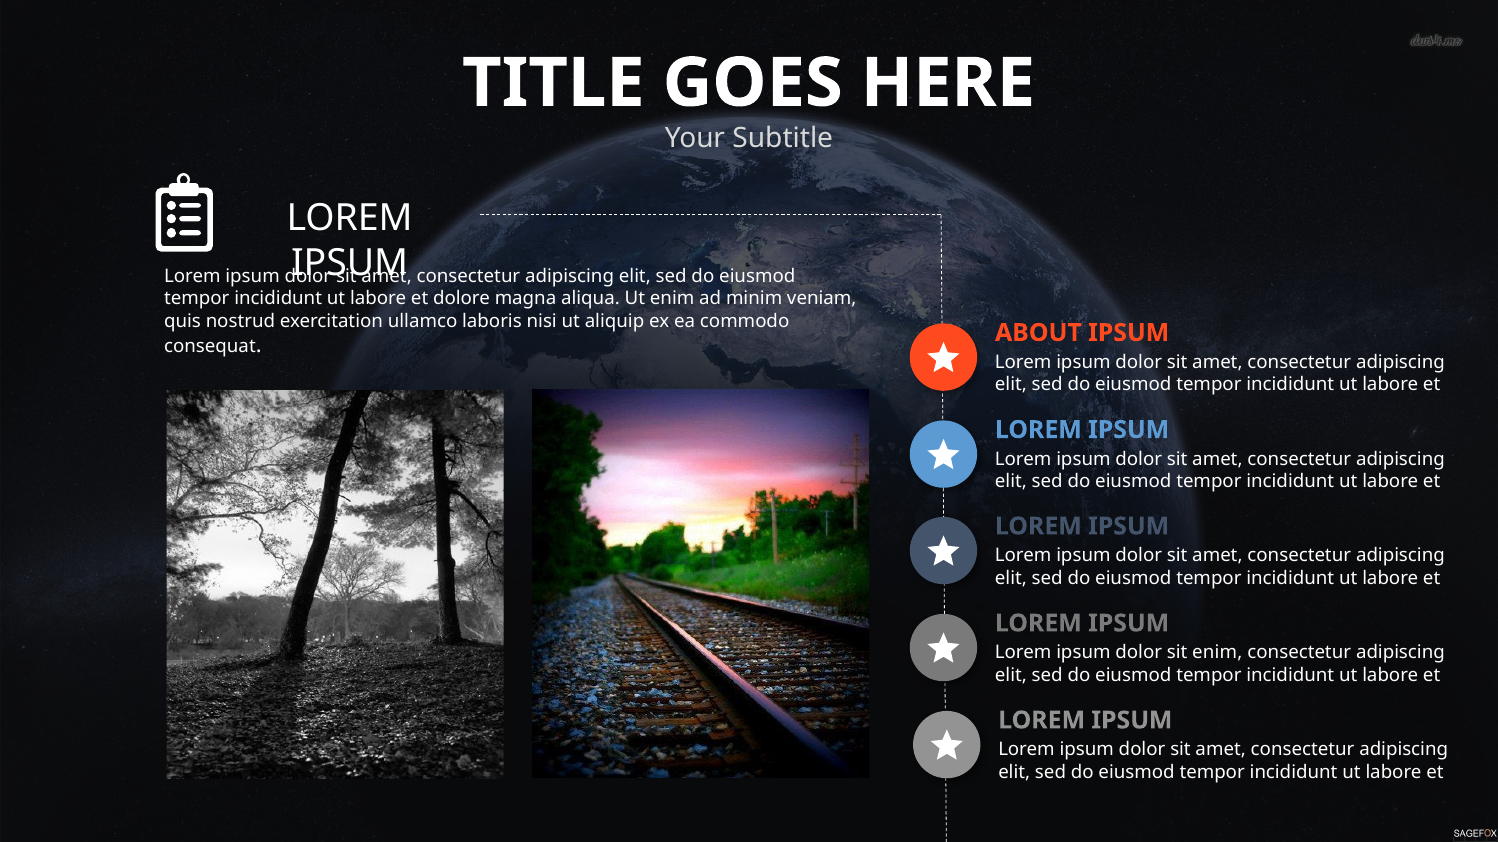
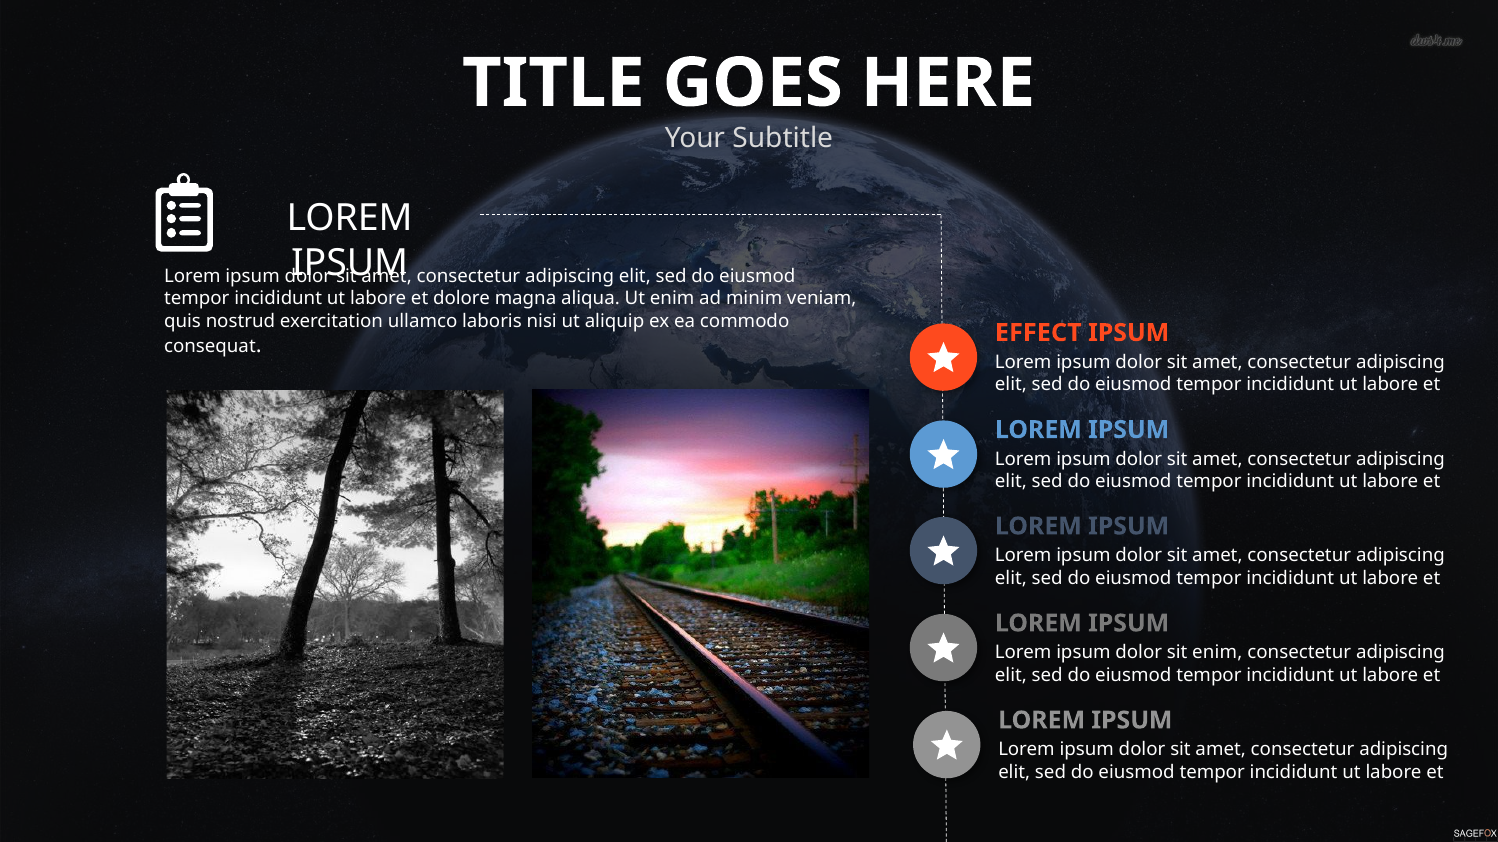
ABOUT: ABOUT -> EFFECT (1038, 333)
